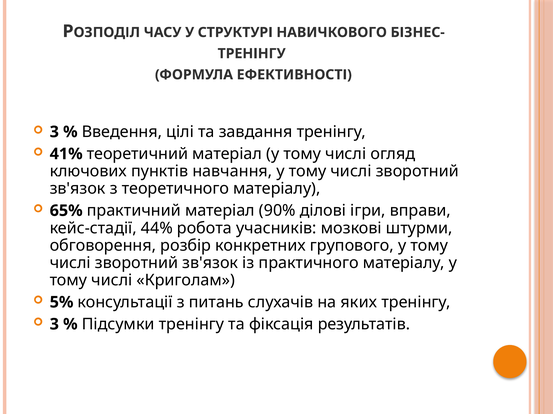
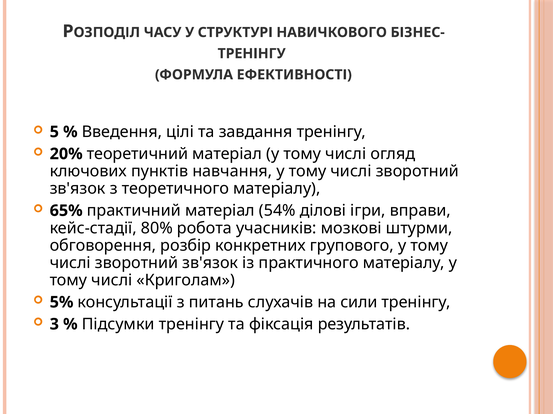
3: 3 -> 5 (54, 132)
41%: 41% -> 20% (66, 154)
90%: 90% -> 54% (277, 211)
44%: 44% -> 80% (157, 228)
яких: яких -> сили (359, 303)
